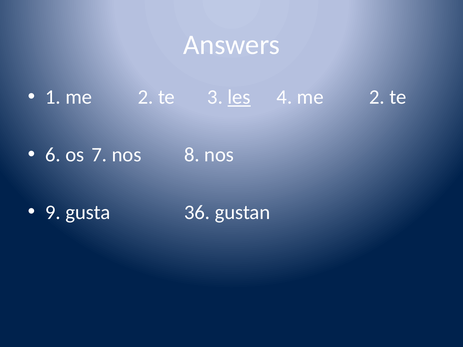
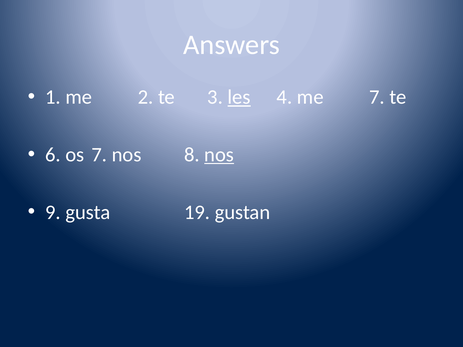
4 me 2: 2 -> 7 (377, 97)
nos underline: none -> present (219, 155)
36: 36 -> 19 (197, 212)
